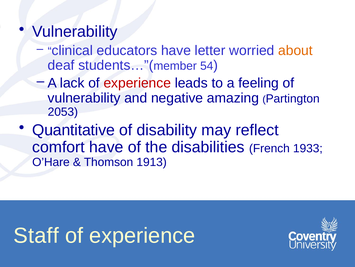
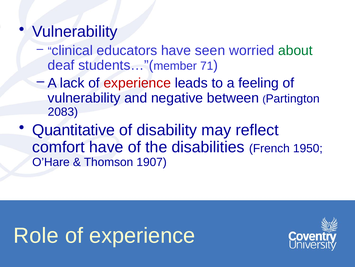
letter: letter -> seen (210, 50)
about colour: orange -> green (295, 50)
54: 54 -> 71 (207, 66)
amazing: amazing -> between (233, 98)
2053: 2053 -> 2083 (63, 112)
1933: 1933 -> 1950 (308, 148)
1913: 1913 -> 1907 (152, 162)
Staff: Staff -> Role (36, 235)
